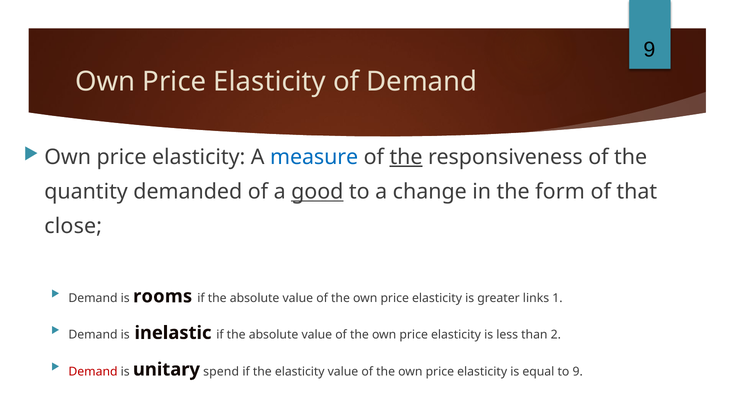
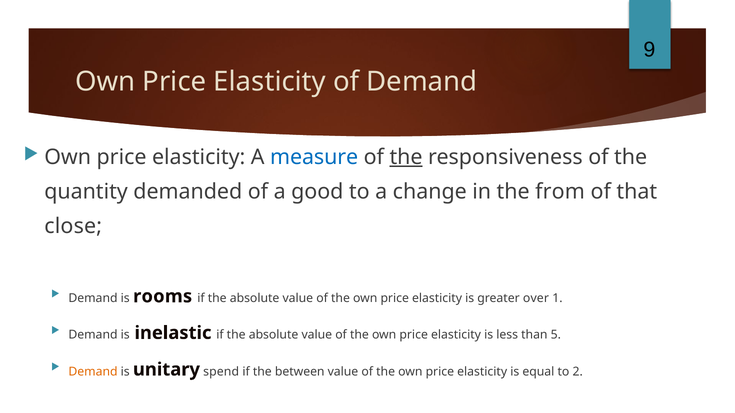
good underline: present -> none (317, 192)
form: form -> from (560, 192)
links: links -> over (536, 299)
2: 2 -> 5 (556, 335)
Demand colour: red -> orange (93, 372)
the elasticity: elasticity -> between (300, 372)
to 9: 9 -> 2 (578, 372)
